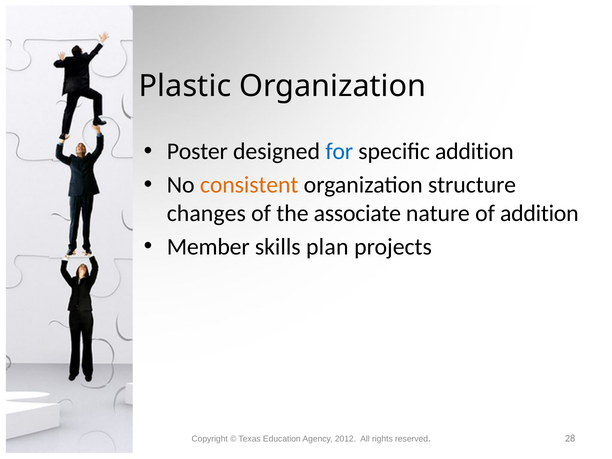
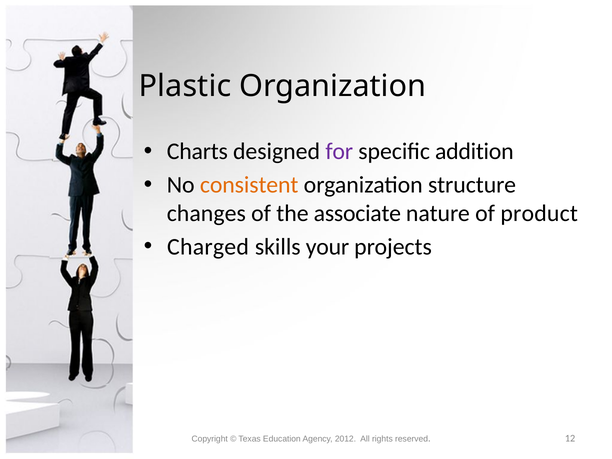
Poster: Poster -> Charts (197, 152)
for colour: blue -> purple (339, 152)
of addition: addition -> product (539, 214)
Member: Member -> Charged (208, 247)
plan: plan -> your (328, 247)
28: 28 -> 12 (570, 438)
